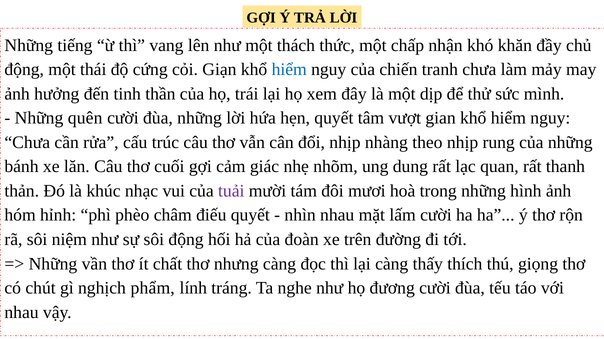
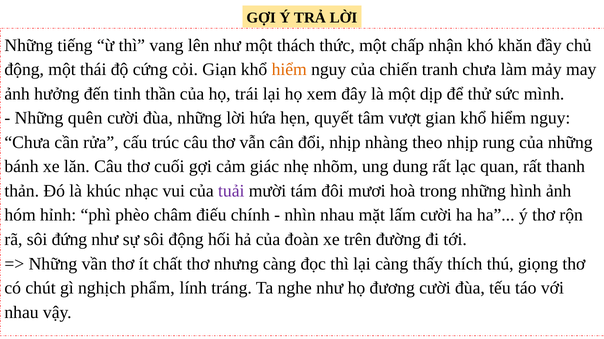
hiểm colour: blue -> orange (289, 70)
điếu quyết: quyết -> chính (250, 216)
niệm: niệm -> đứng (69, 240)
